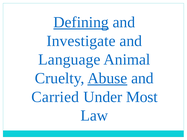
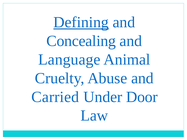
Investigate: Investigate -> Concealing (81, 41)
Abuse underline: present -> none (107, 78)
Most: Most -> Door (142, 97)
